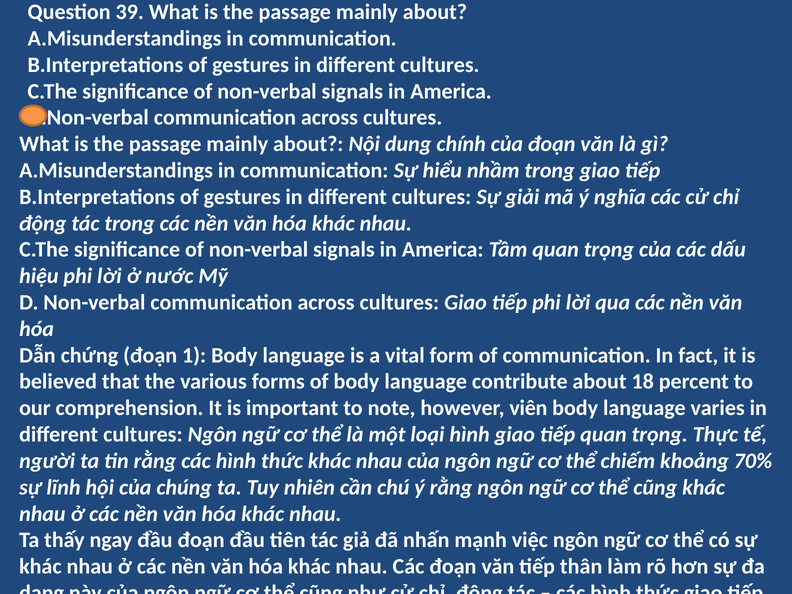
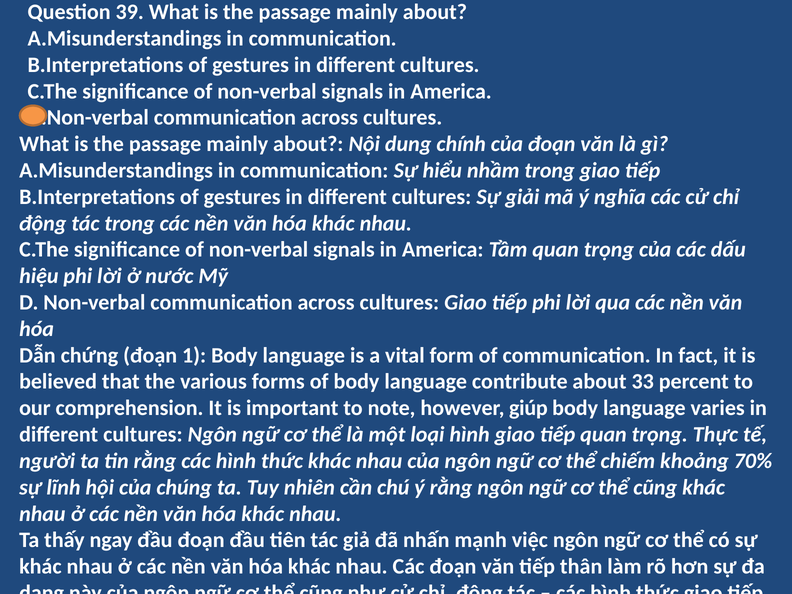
18: 18 -> 33 (643, 382)
viên: viên -> giúp (528, 408)
